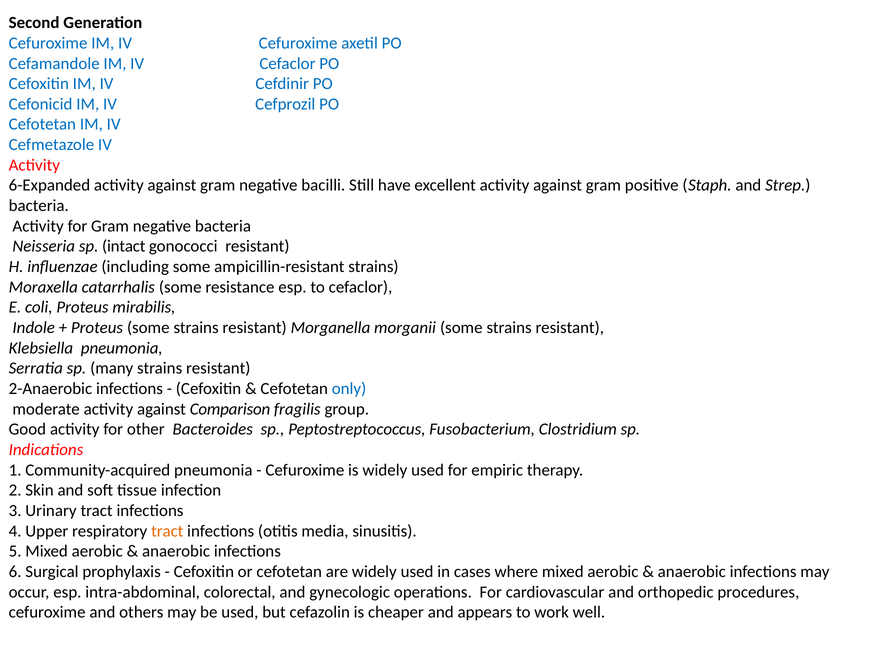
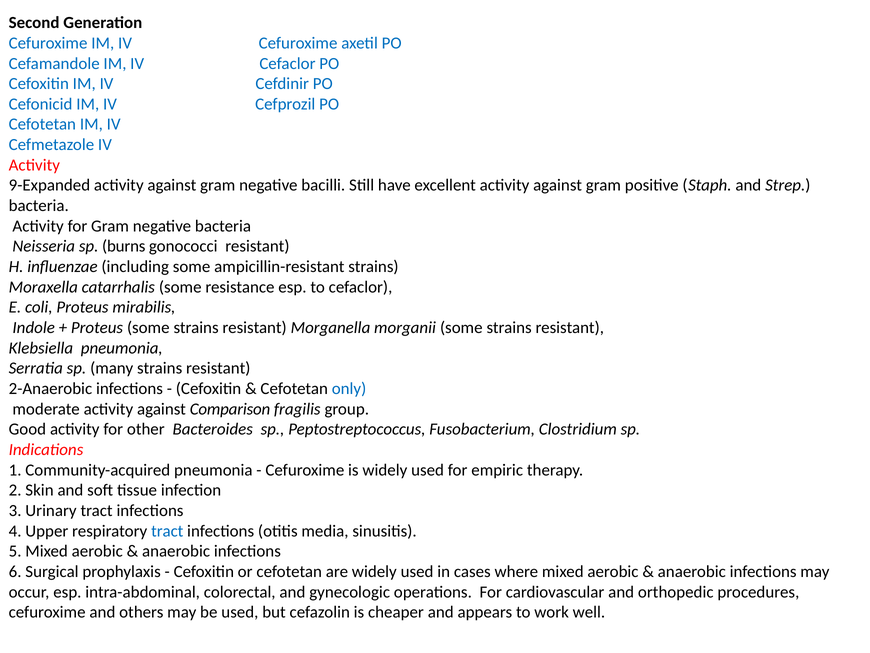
6-Expanded: 6-Expanded -> 9-Expanded (49, 185)
intact: intact -> burns (124, 246)
tract colour: orange -> blue (167, 531)
